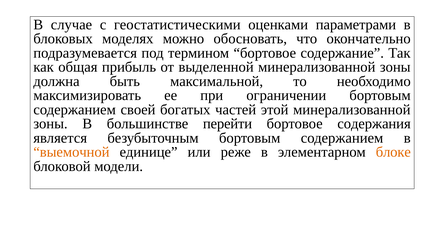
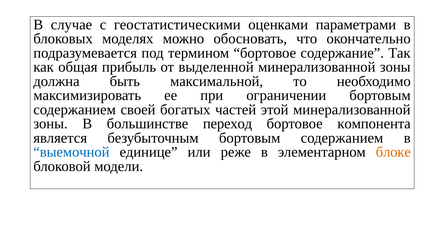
перейти: перейти -> переход (228, 124)
содержания: содержания -> компонента (374, 124)
выемочной colour: orange -> blue (71, 152)
